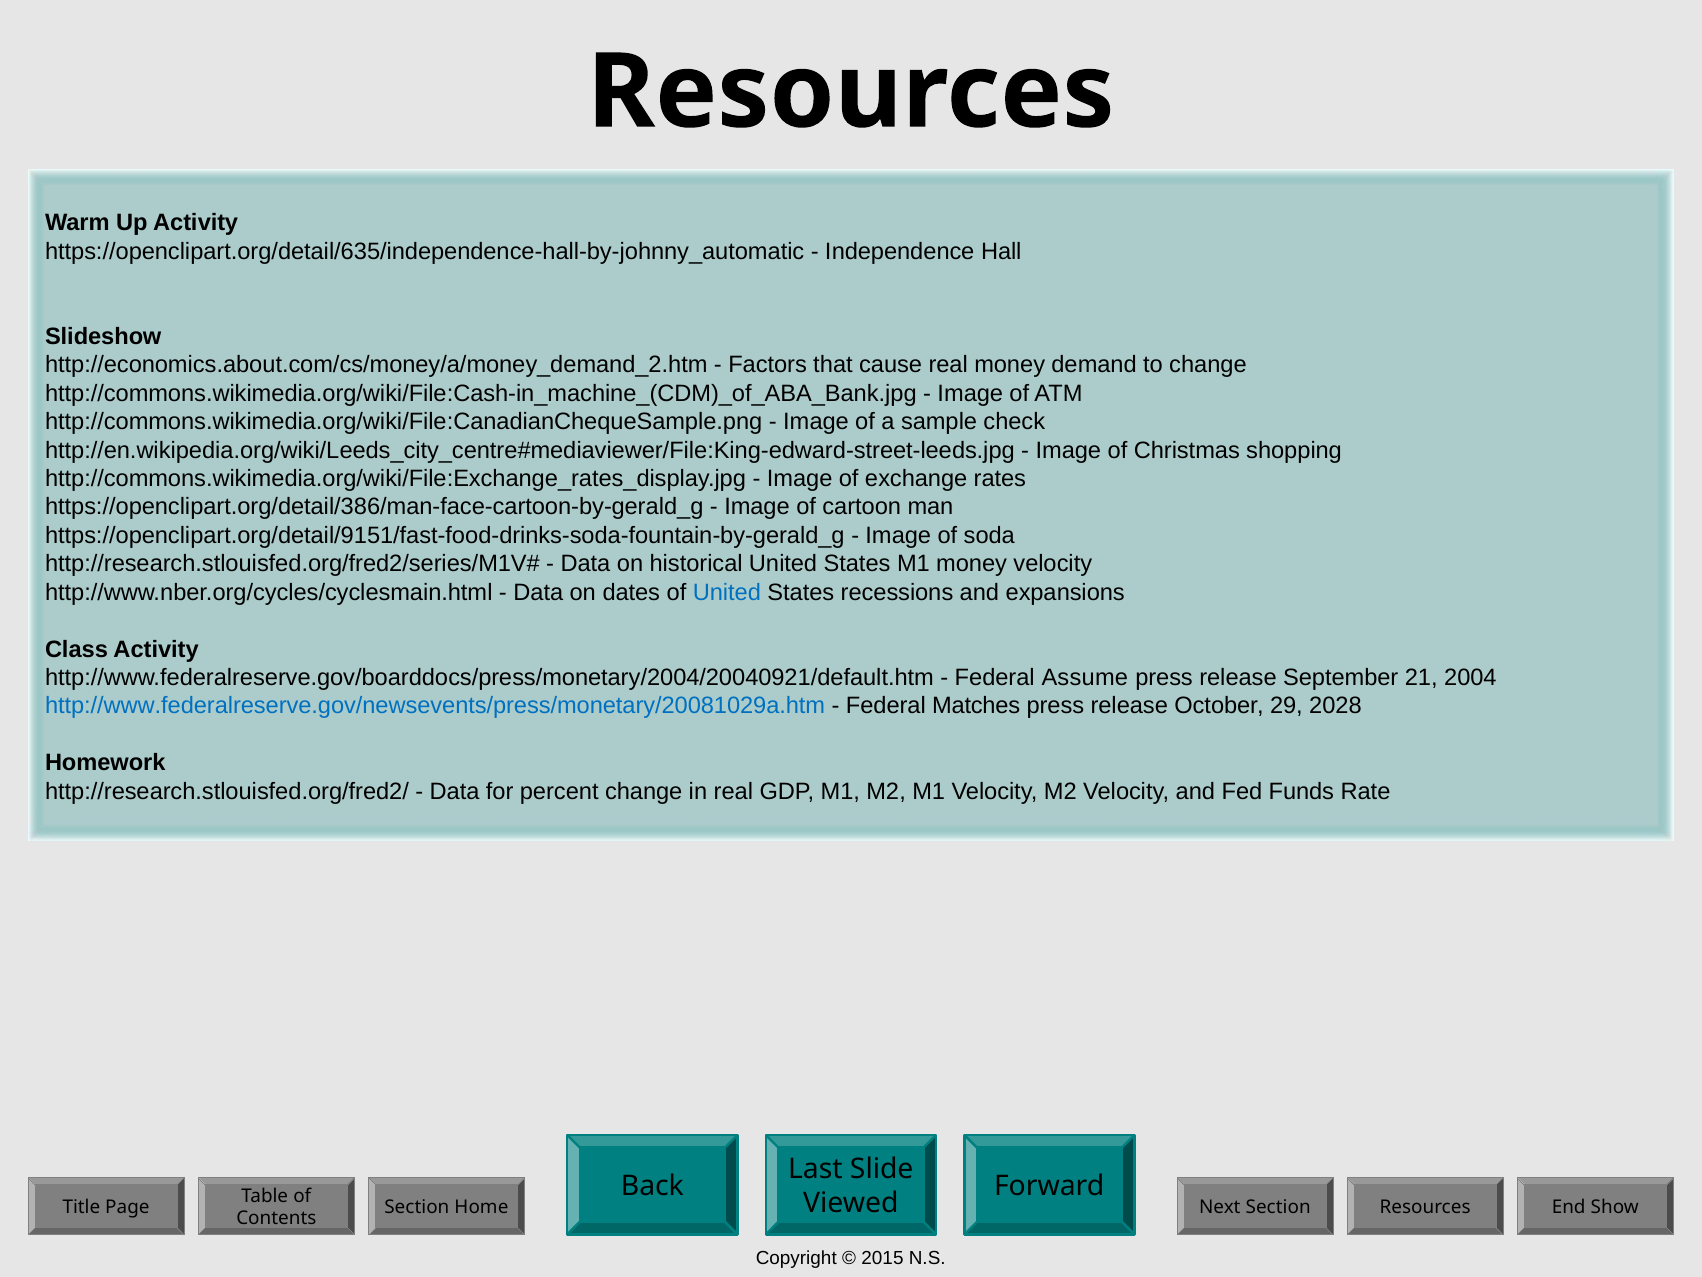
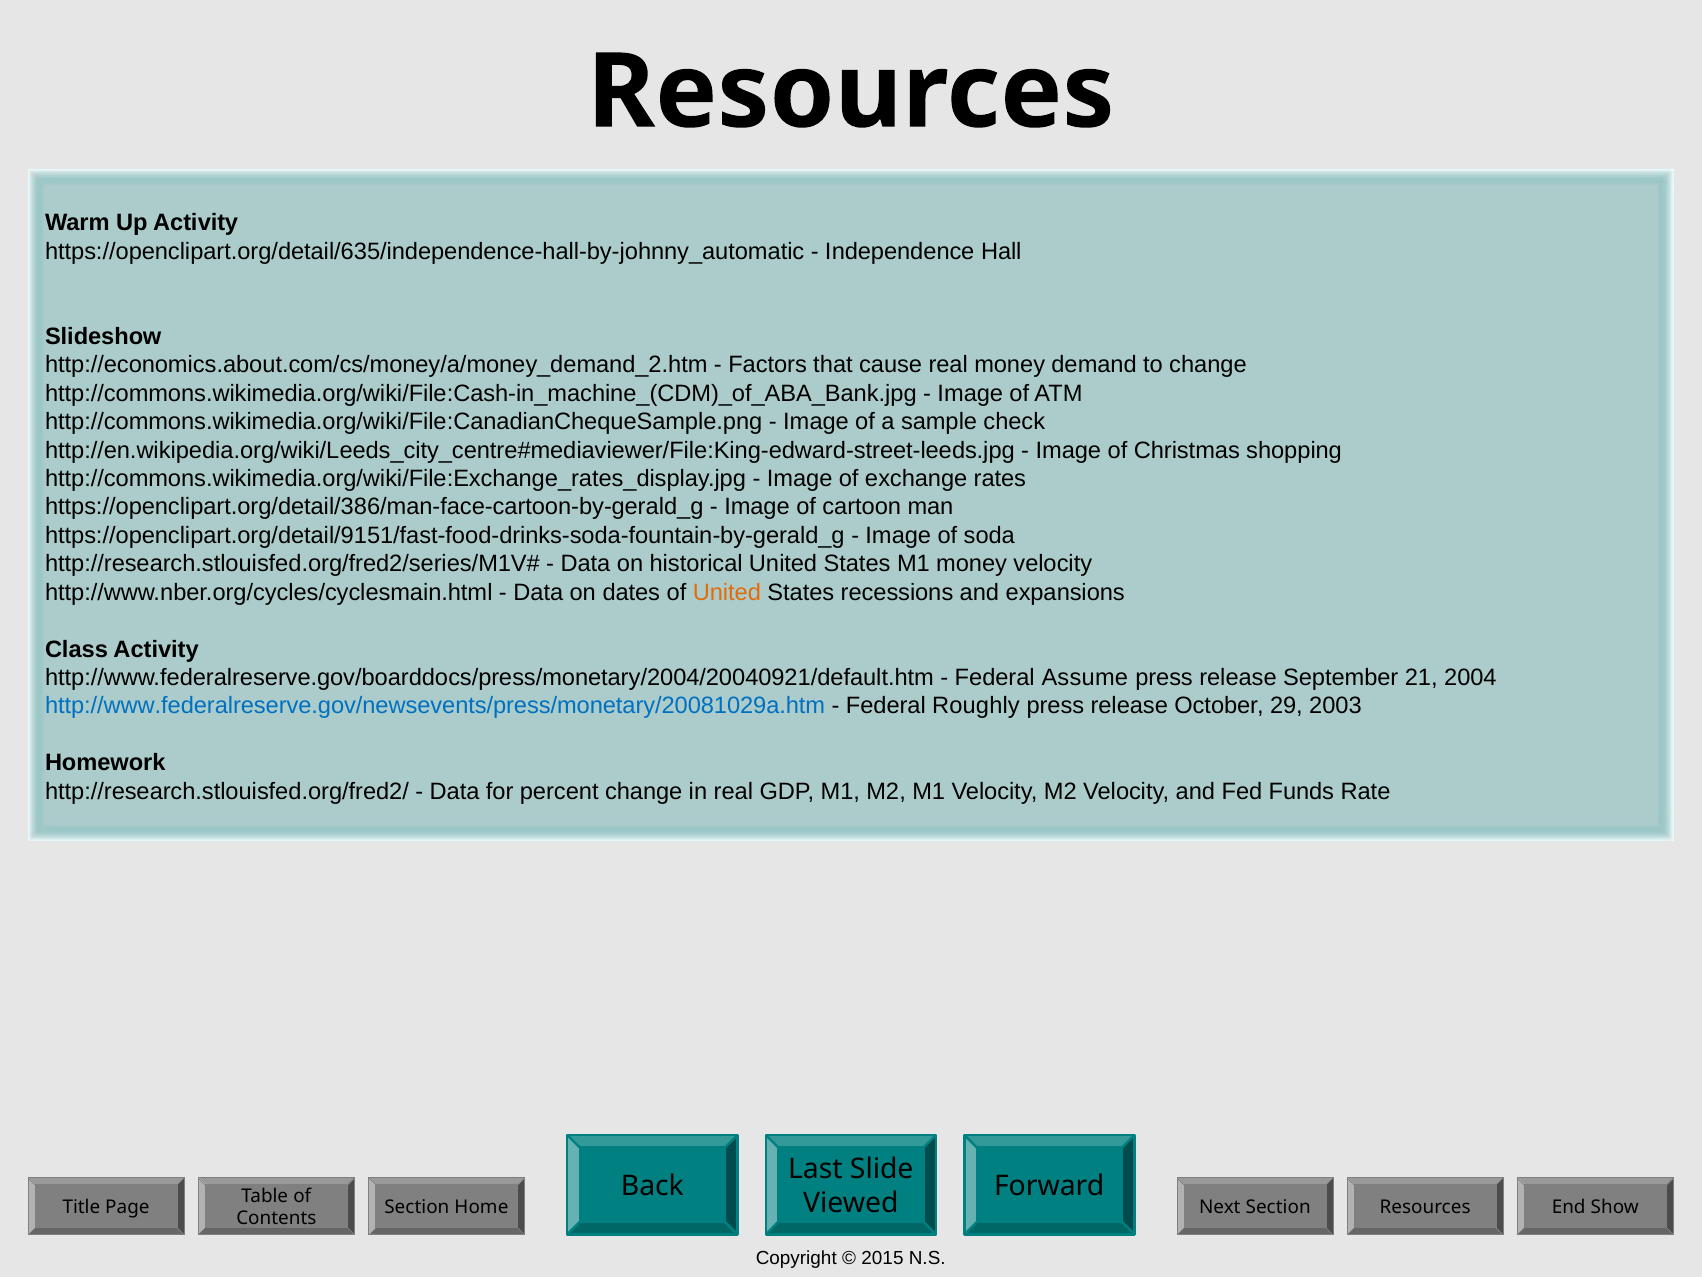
United colour: blue -> orange (727, 592)
Matches: Matches -> Roughly (976, 706)
2028: 2028 -> 2003 (1335, 706)
